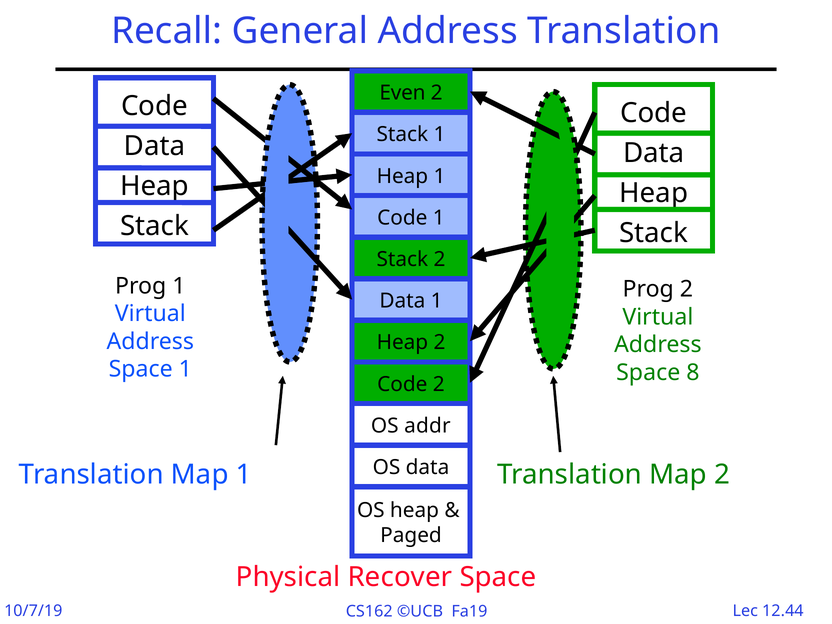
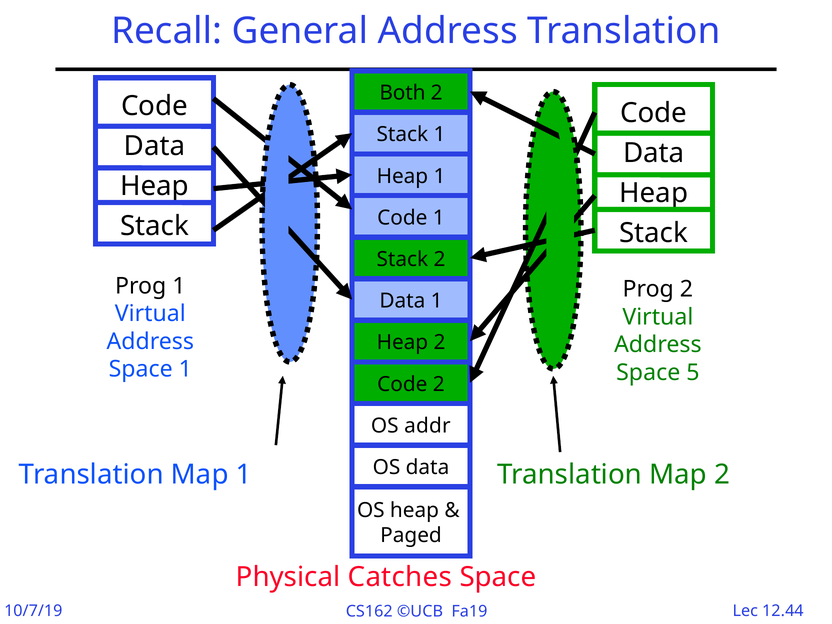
Even: Even -> Both (402, 93)
8: 8 -> 5 (693, 373)
Recover: Recover -> Catches (400, 577)
